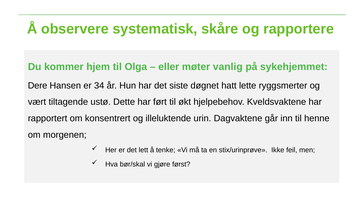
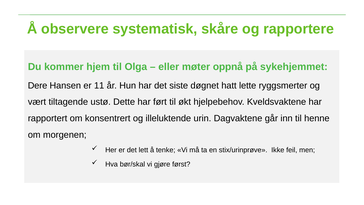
vanlig: vanlig -> oppnå (228, 67)
34: 34 -> 11 (99, 85)
